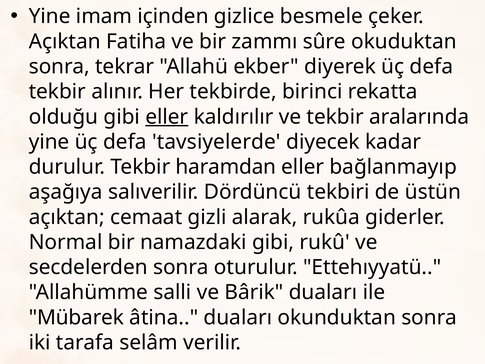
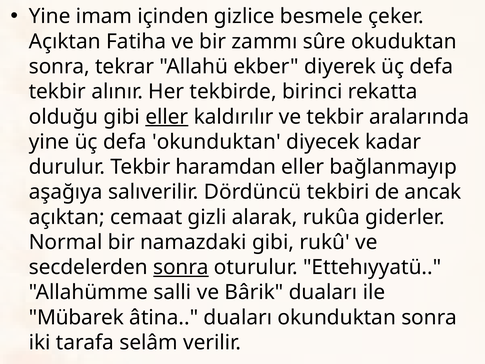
defa tavsiyelerde: tavsiyelerde -> okunduktan (216, 142)
üstün: üstün -> ancak (433, 192)
sonra underline: none -> present (181, 267)
